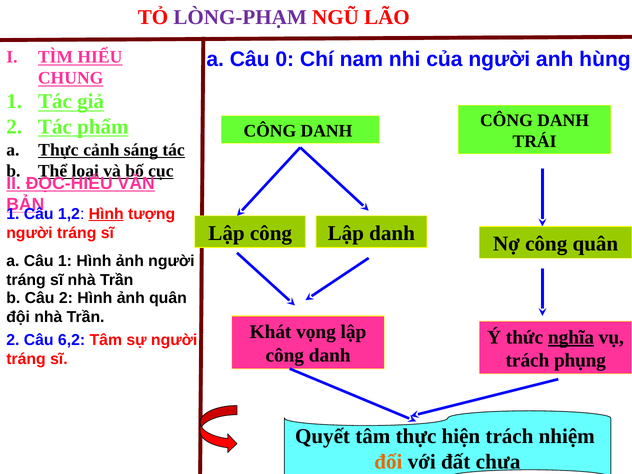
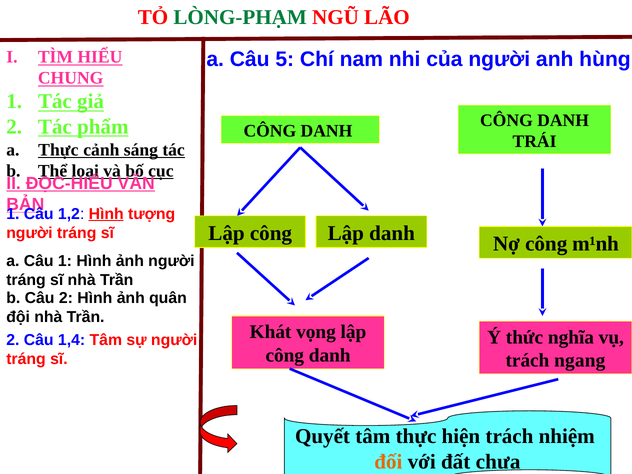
LÒNG-PHẠM colour: purple -> green (240, 17)
0: 0 -> 5 (285, 59)
công quân: quân -> m¹nh (595, 244)
nghĩa underline: present -> none (571, 337)
6,2: 6,2 -> 1,4 (72, 340)
phụng: phụng -> ngang (580, 361)
